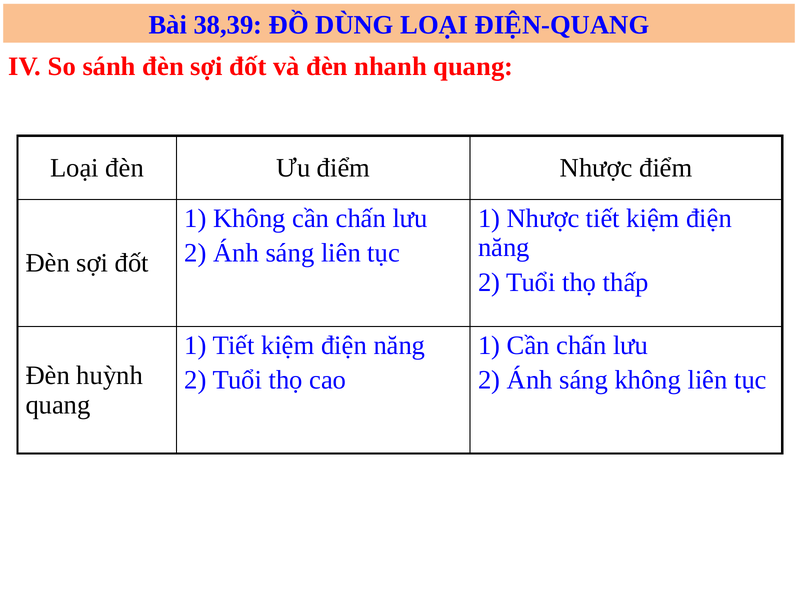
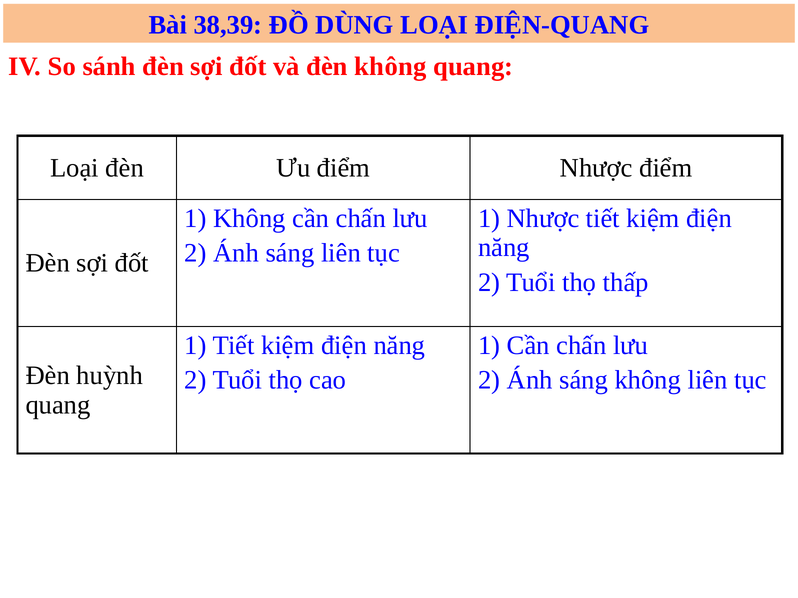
đèn nhanh: nhanh -> không (390, 67)
